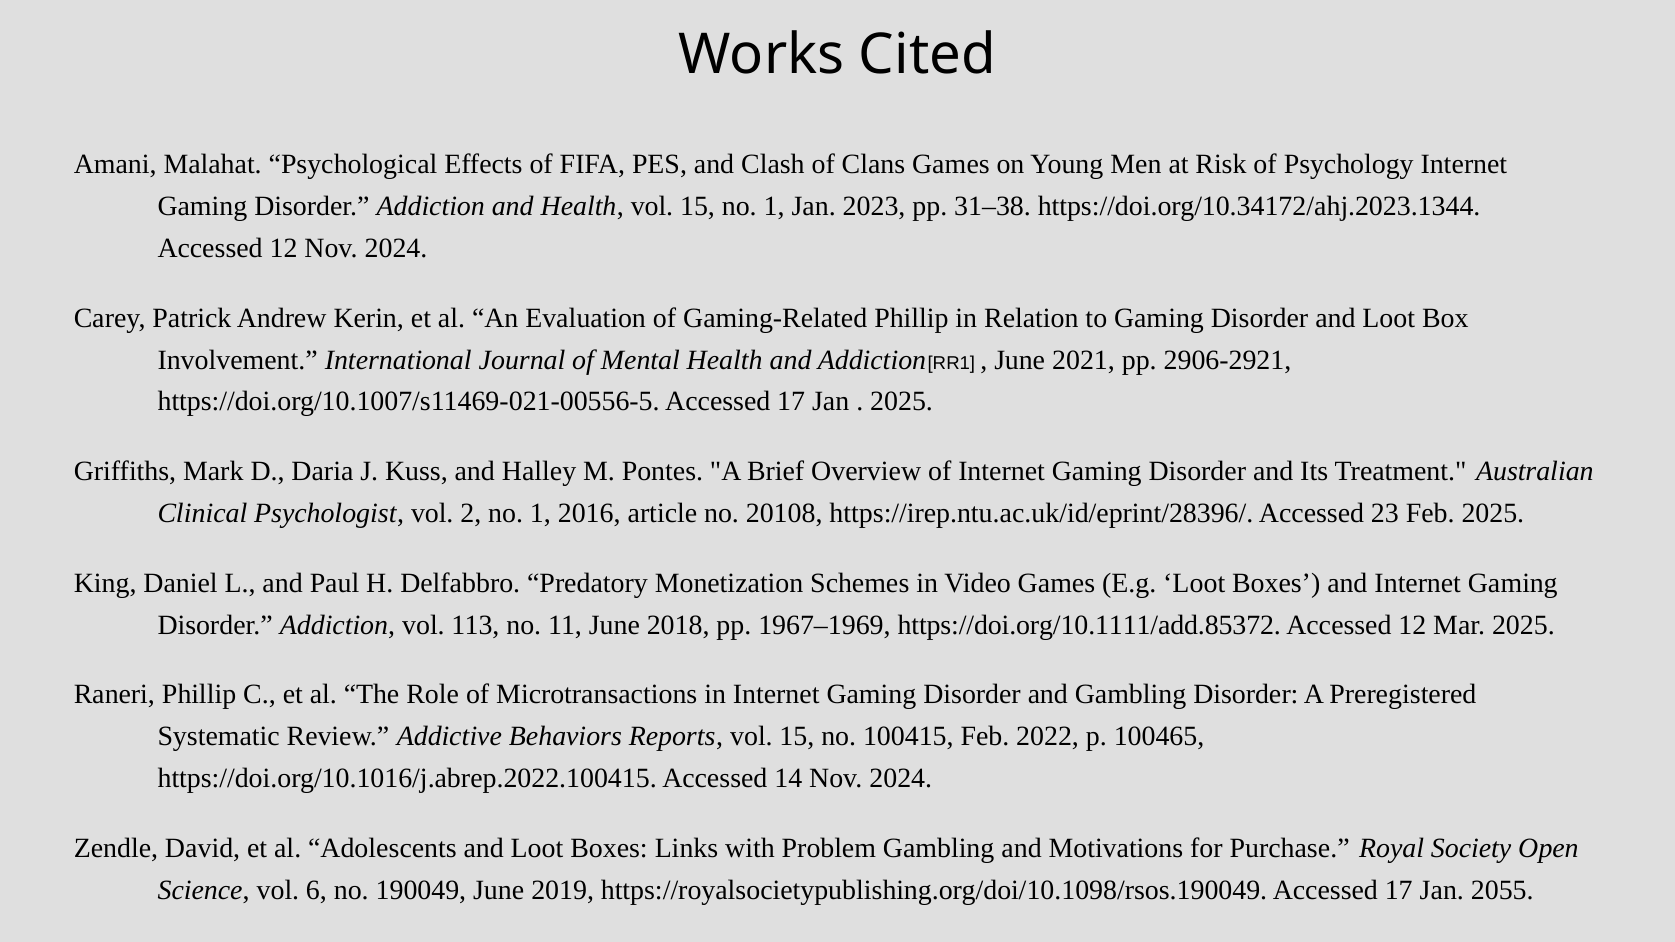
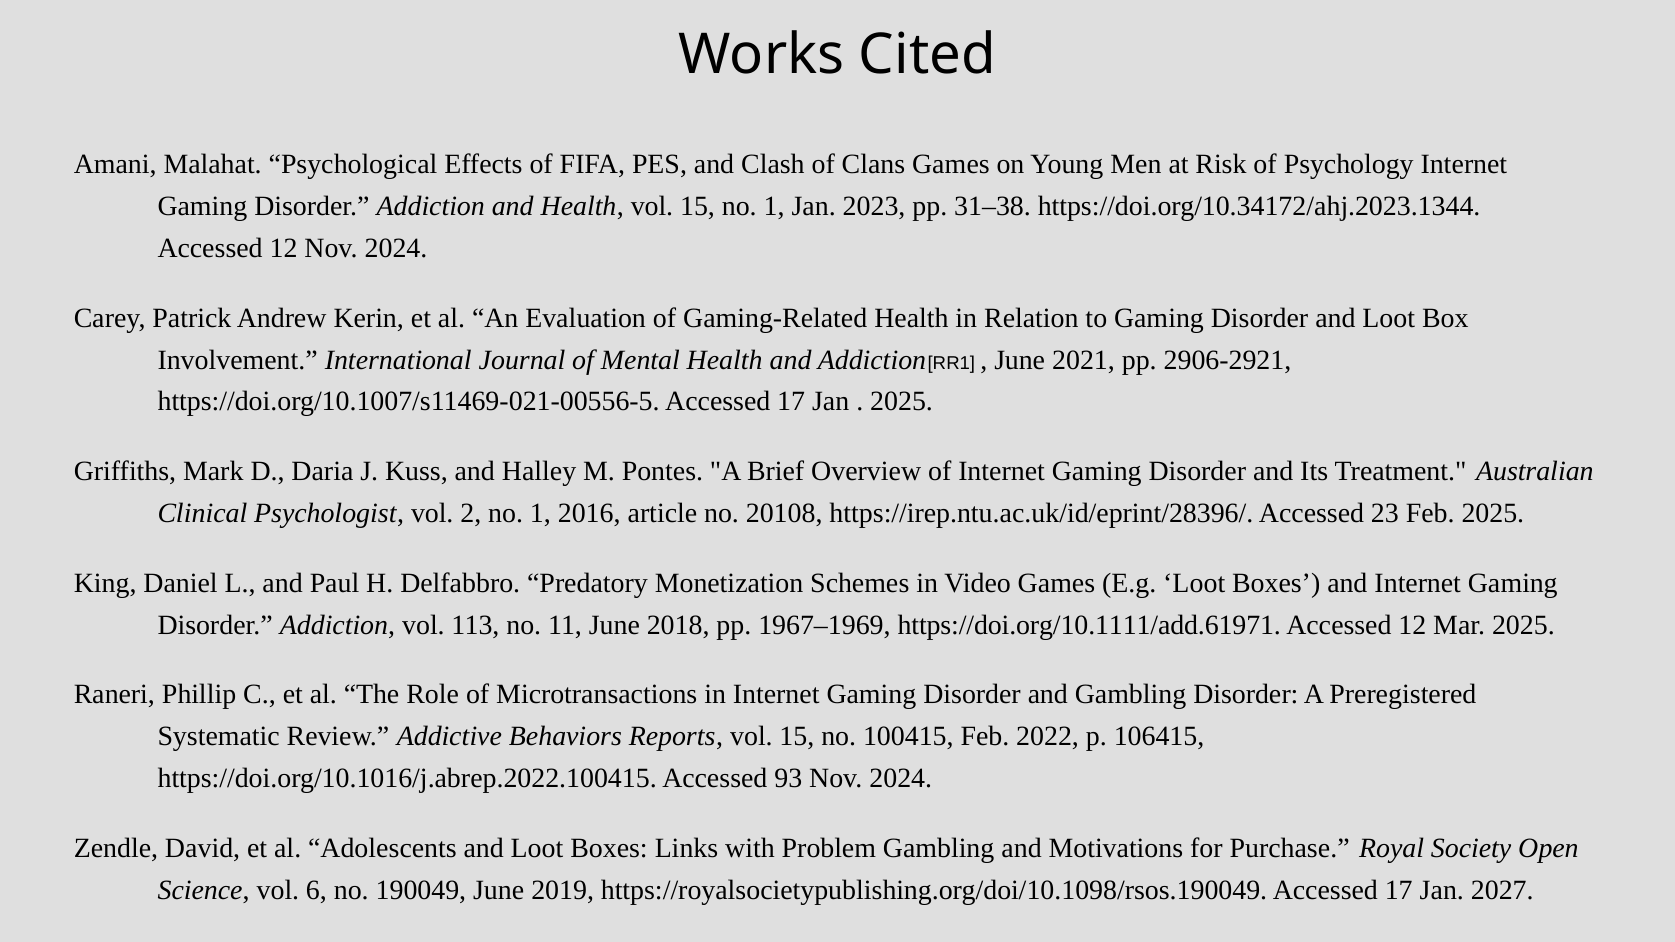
Gaming-Related Phillip: Phillip -> Health (911, 318)
https://doi.org/10.1111/add.85372: https://doi.org/10.1111/add.85372 -> https://doi.org/10.1111/add.61971 (1089, 625)
100465: 100465 -> 106415 (1159, 737)
14: 14 -> 93 (788, 779)
2055: 2055 -> 2027 (1502, 890)
